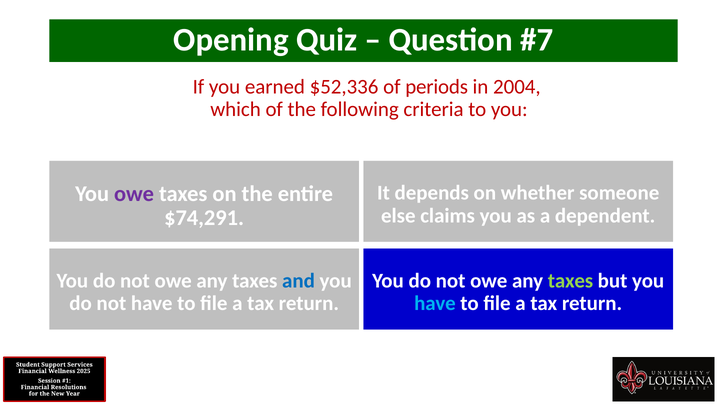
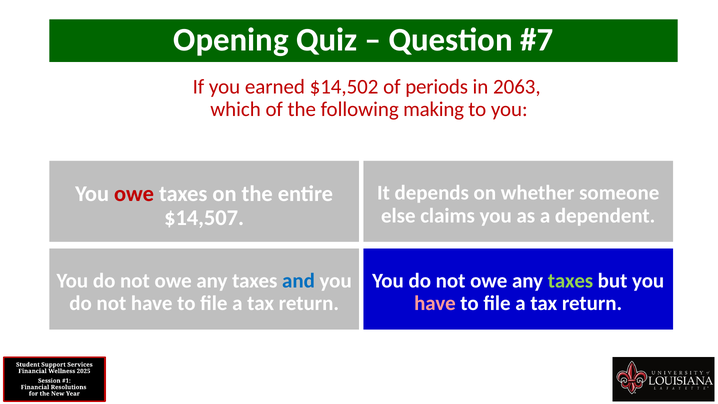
$52,336: $52,336 -> $14,502 (344, 87)
2004: 2004 -> 2063 (517, 87)
criteria: criteria -> making (434, 110)
owe colour: purple -> red (134, 194)
$74,291: $74,291 -> $14,507 (204, 218)
have colour: light blue -> pink (435, 303)
